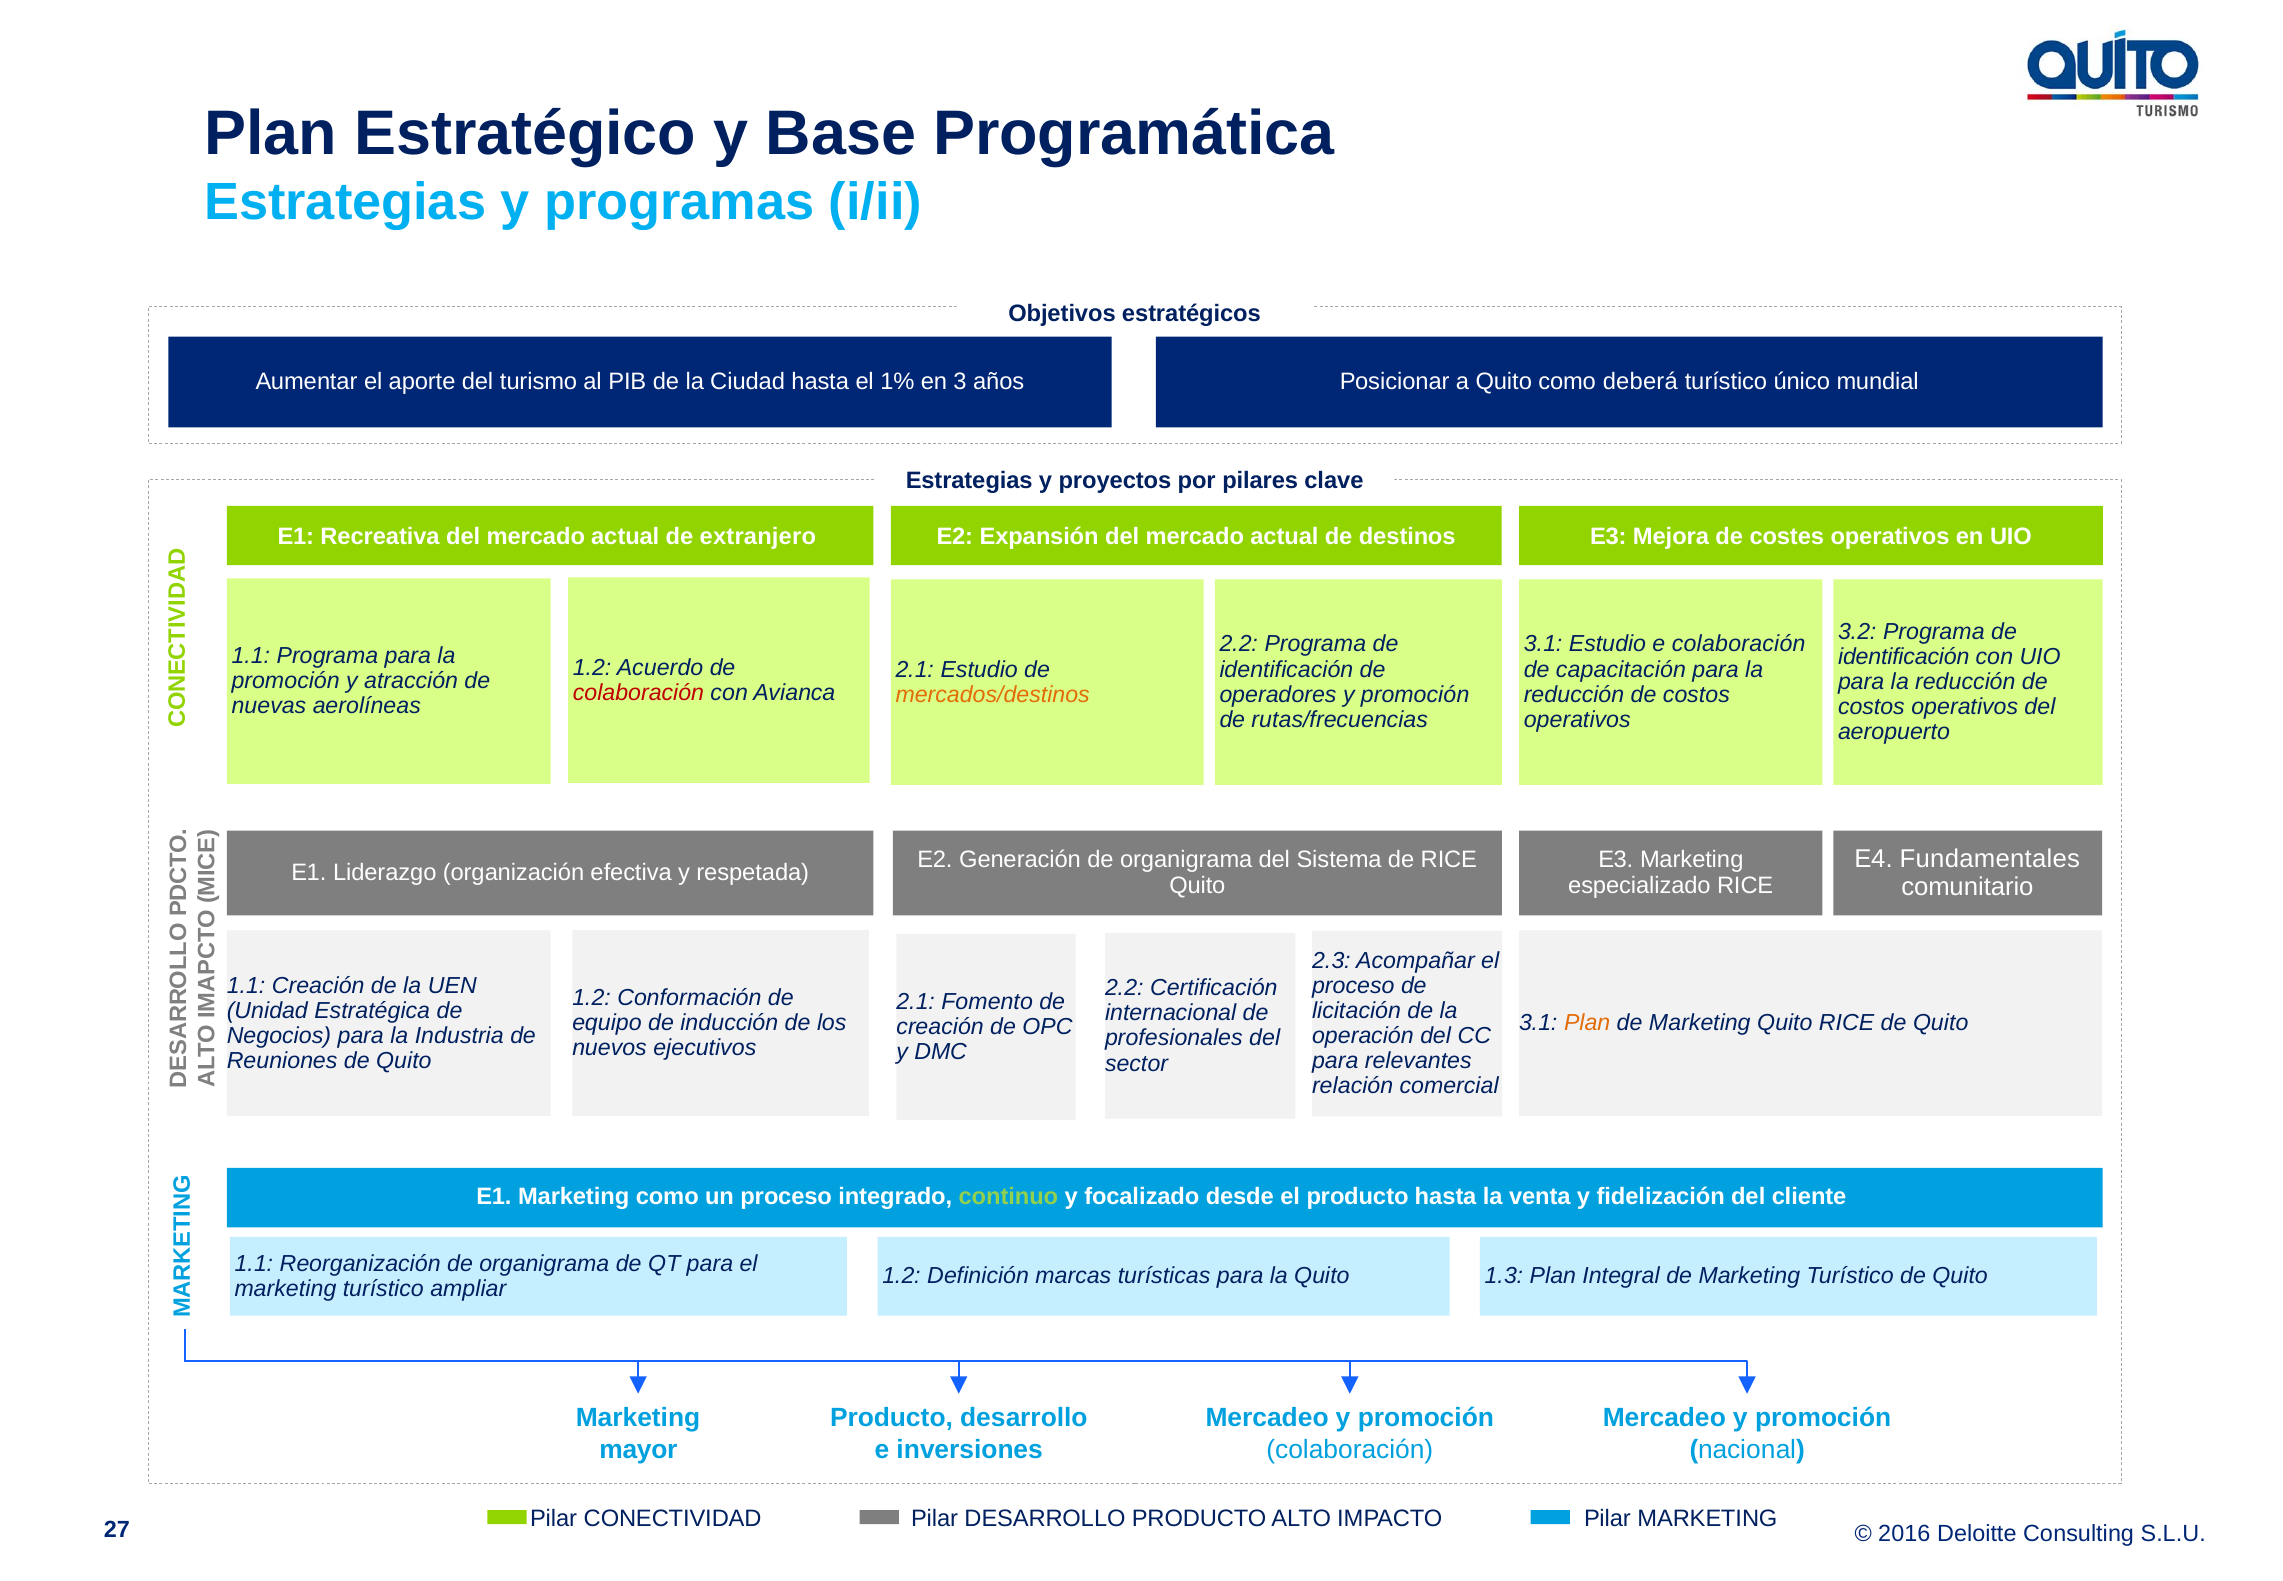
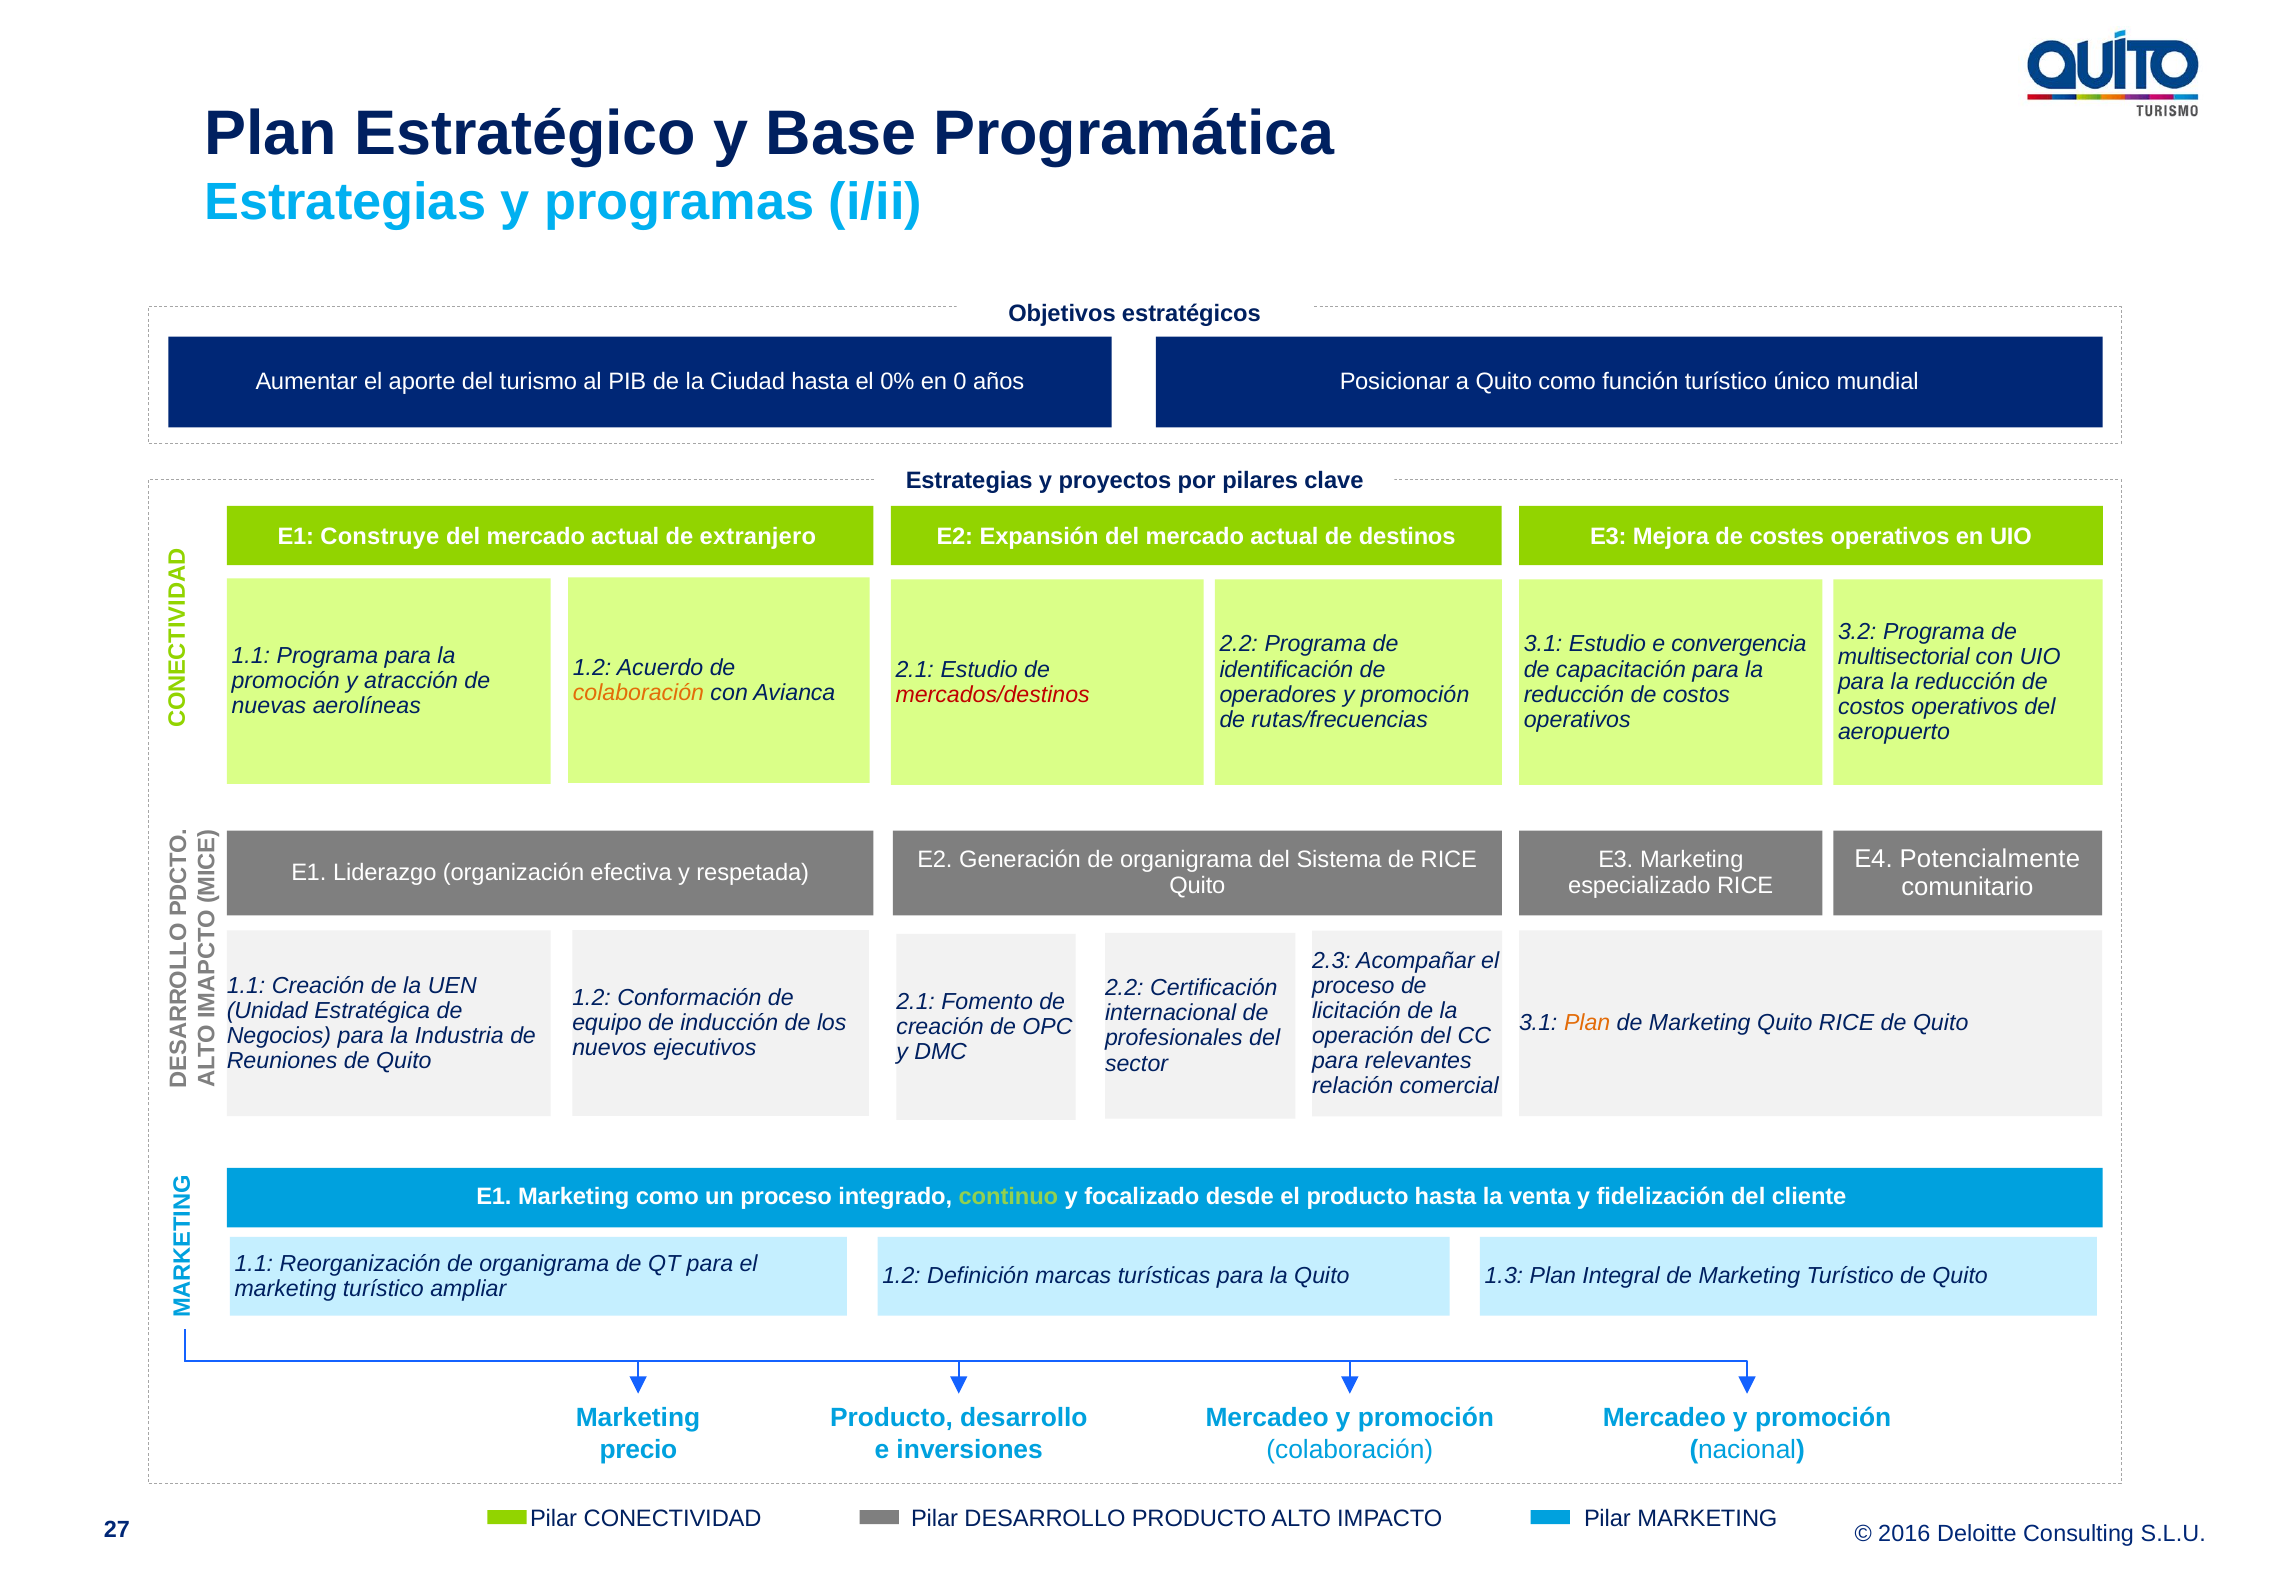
1%: 1% -> 0% (897, 382)
3: 3 -> 0 (960, 382)
deberá: deberá -> función (1640, 382)
Recreativa: Recreativa -> Construye (380, 537)
e colaboración: colaboración -> convergencia (1739, 644)
identificación: identificación -> multisectorial (1904, 657)
colaboración colour: red -> orange (638, 692)
mercados/destinos colour: orange -> red (993, 694)
Fundamentales: Fundamentales -> Potencialmente (1990, 859)
mayor: mayor -> precio (638, 1449)
